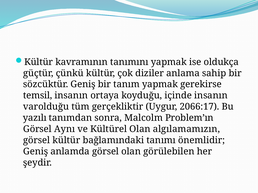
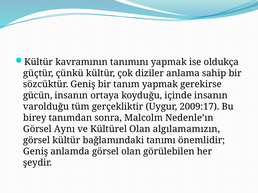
temsil: temsil -> gücün (38, 96)
2066:17: 2066:17 -> 2009:17 (199, 107)
yazılı: yazılı -> birey (35, 118)
Problem’ın: Problem’ın -> Nedenle’ın (189, 118)
